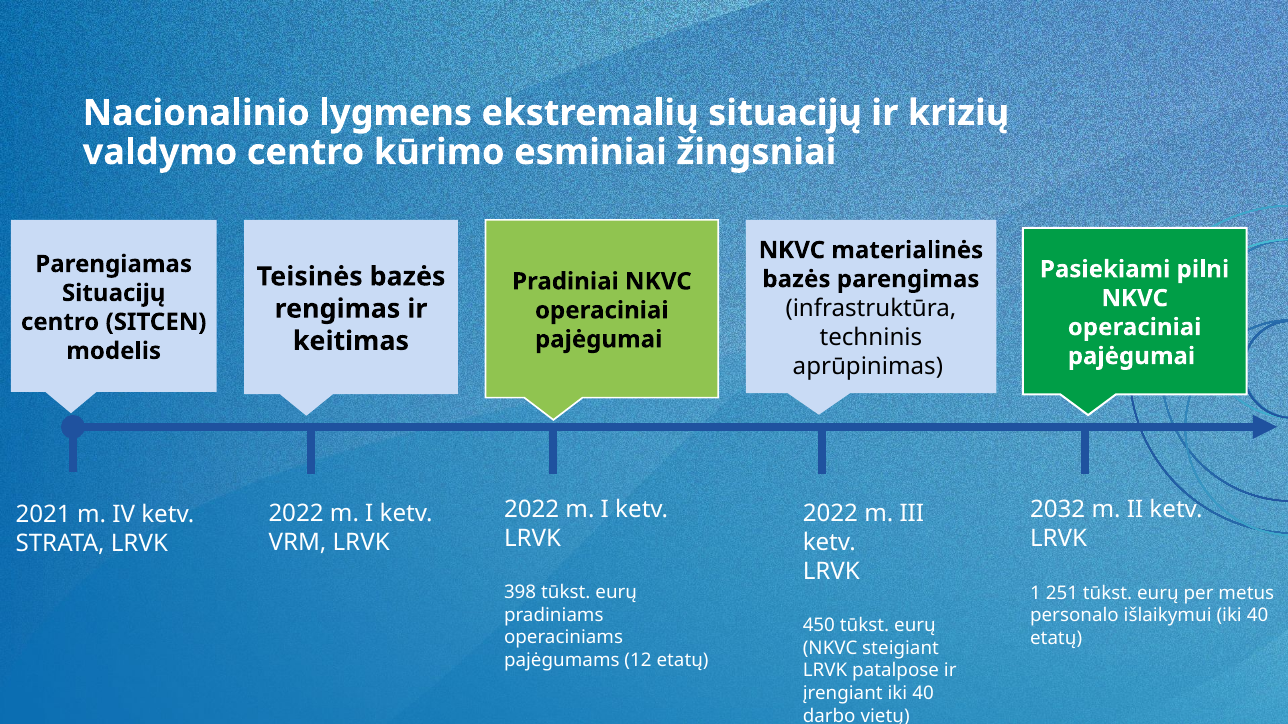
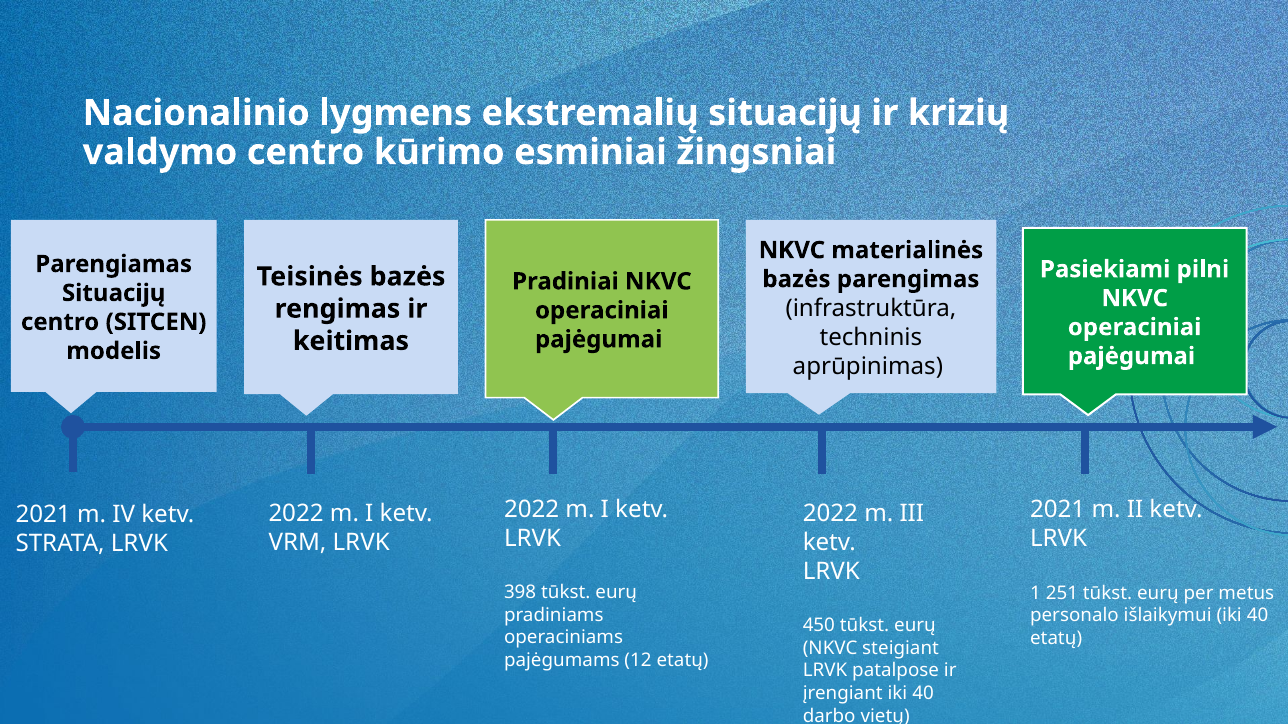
2032: 2032 -> 2021 (1058, 510)
